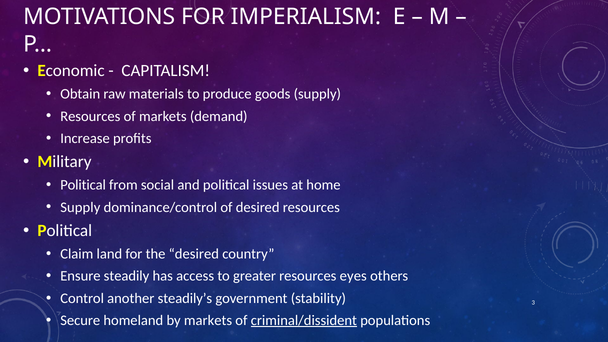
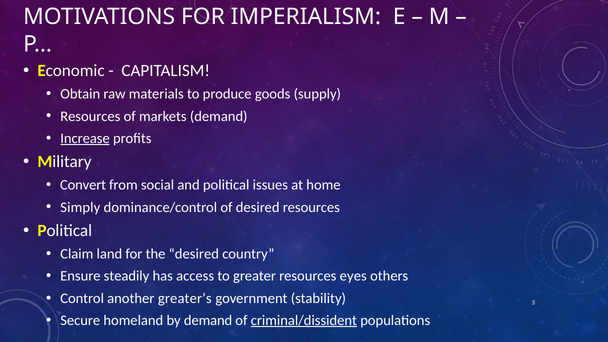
Increase underline: none -> present (85, 138)
Political: Political -> Convert (83, 185)
Supply: Supply -> Simply (80, 207)
steadily’s: steadily’s -> greater’s (185, 298)
by markets: markets -> demand (208, 320)
